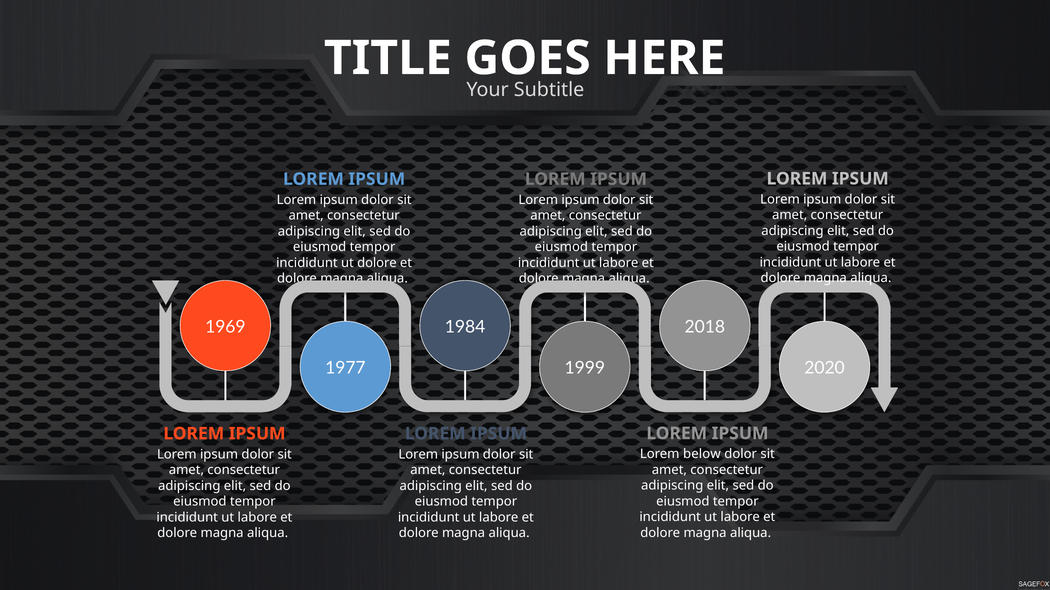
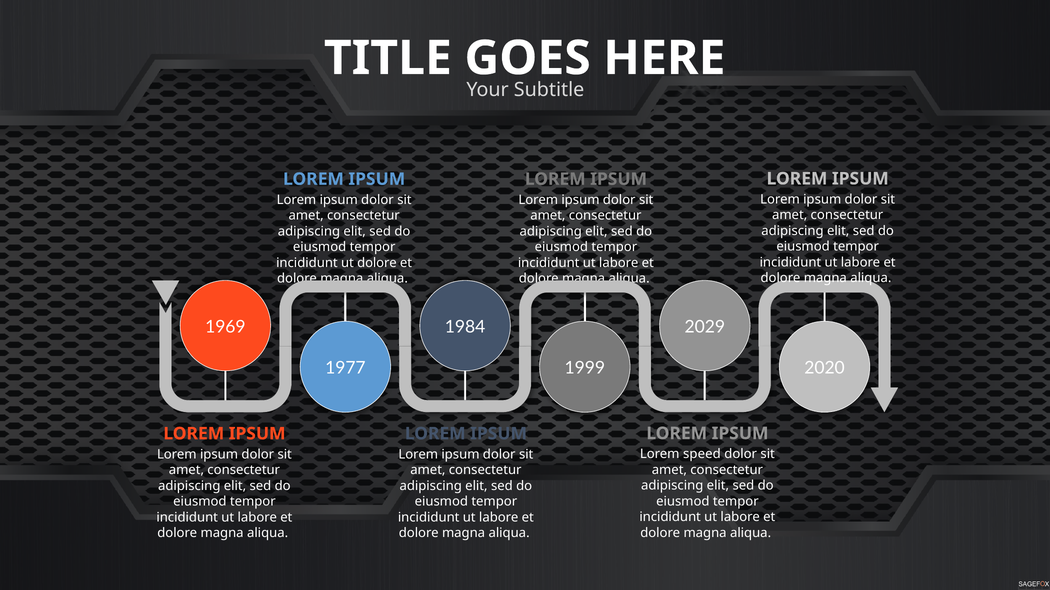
2018: 2018 -> 2029 (705, 327)
below: below -> speed (702, 455)
